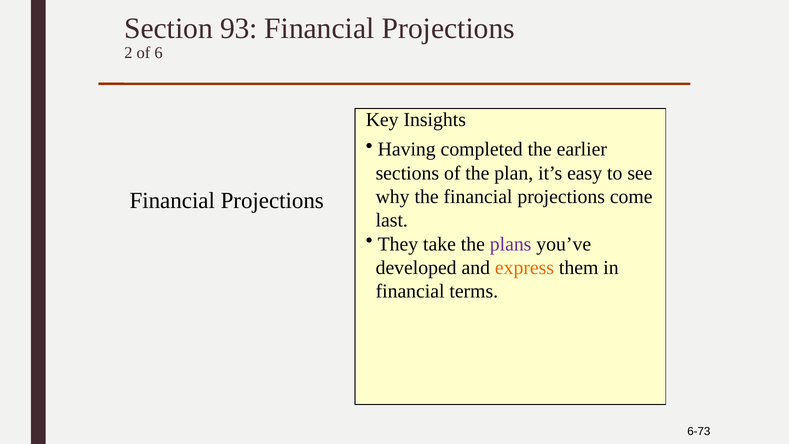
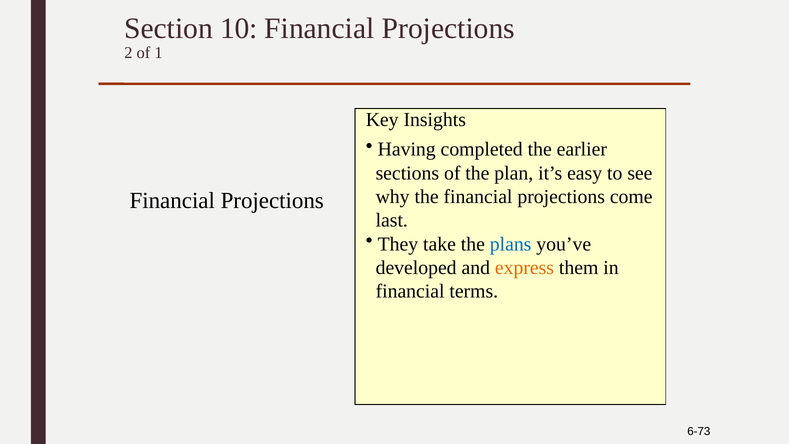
93: 93 -> 10 (239, 28)
6: 6 -> 1 (159, 53)
plans colour: purple -> blue (511, 244)
